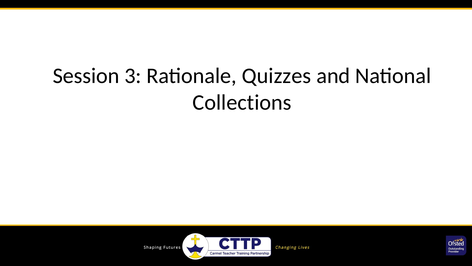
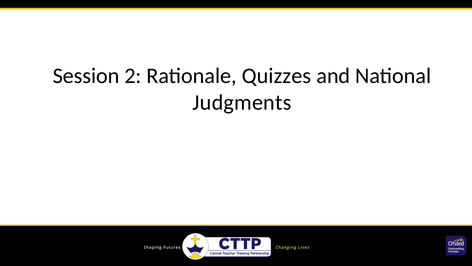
3: 3 -> 2 (133, 76)
Collections: Collections -> Judgments (242, 102)
